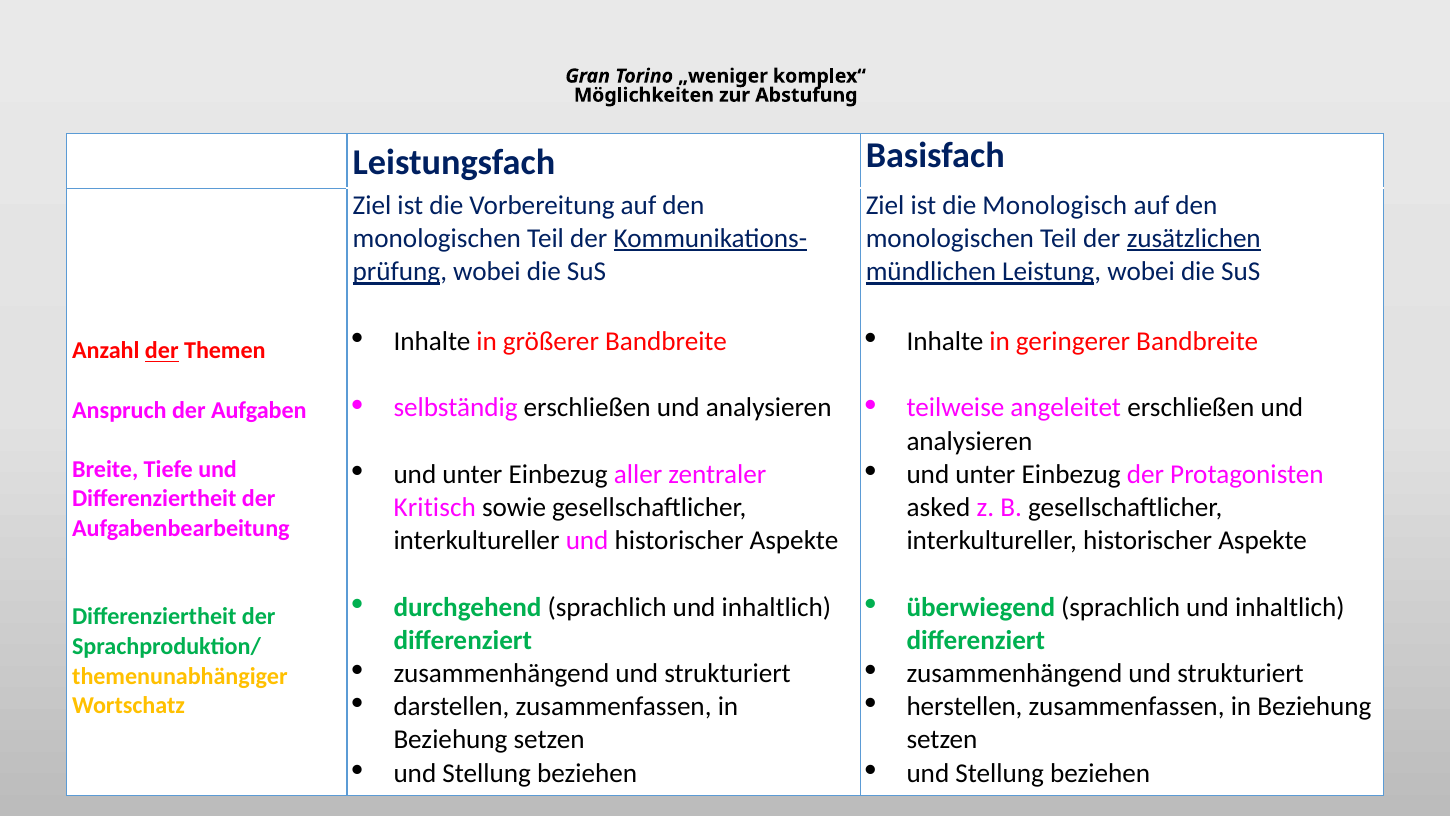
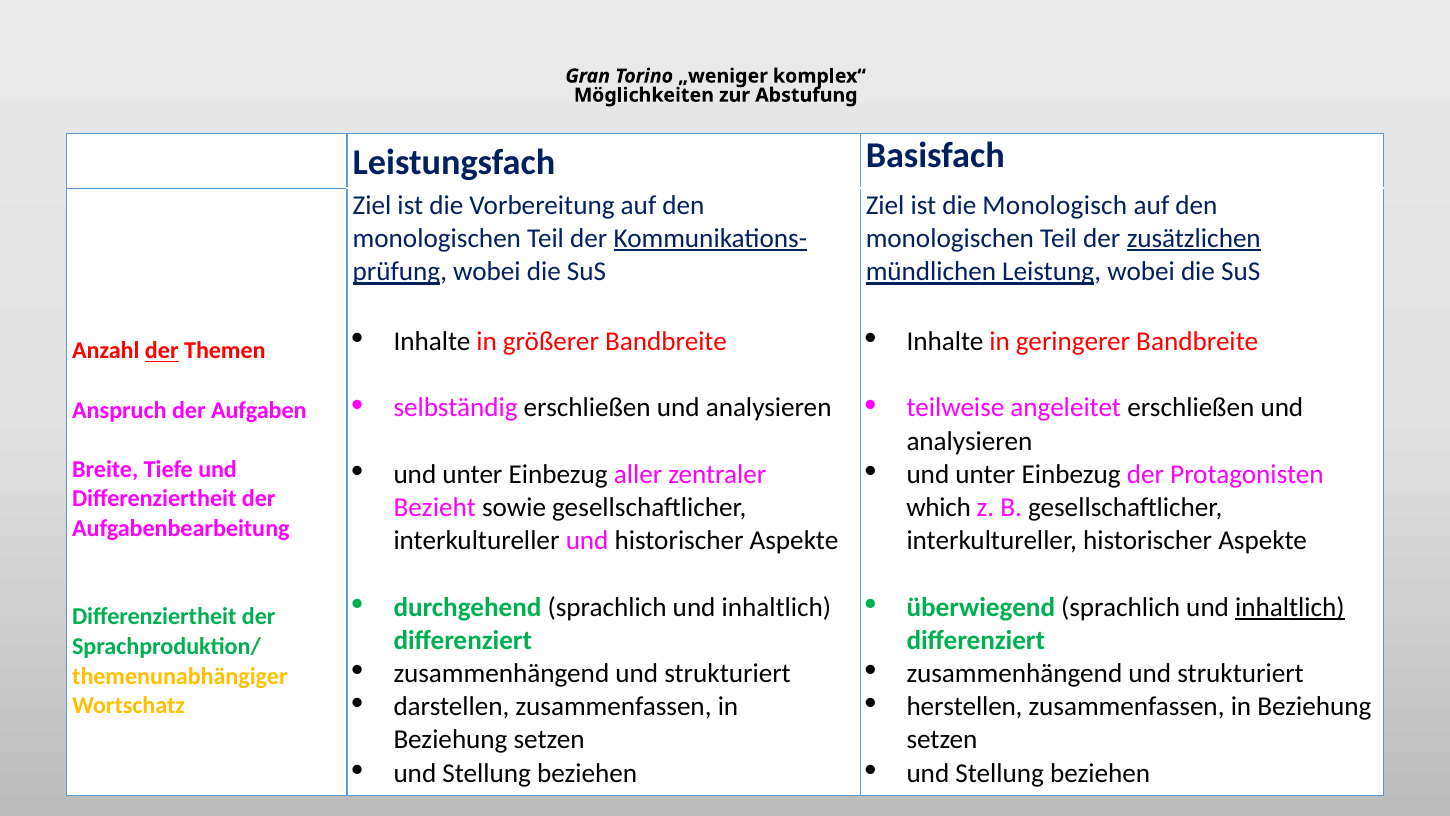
Kritisch: Kritisch -> Bezieht (435, 507)
asked: asked -> which (939, 507)
inhaltlich underline: none -> present (1290, 607)
